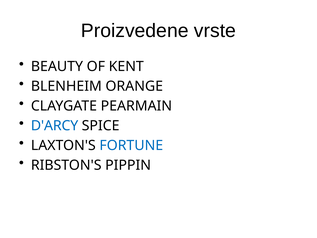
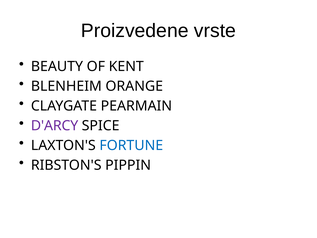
D'ARCY colour: blue -> purple (55, 126)
